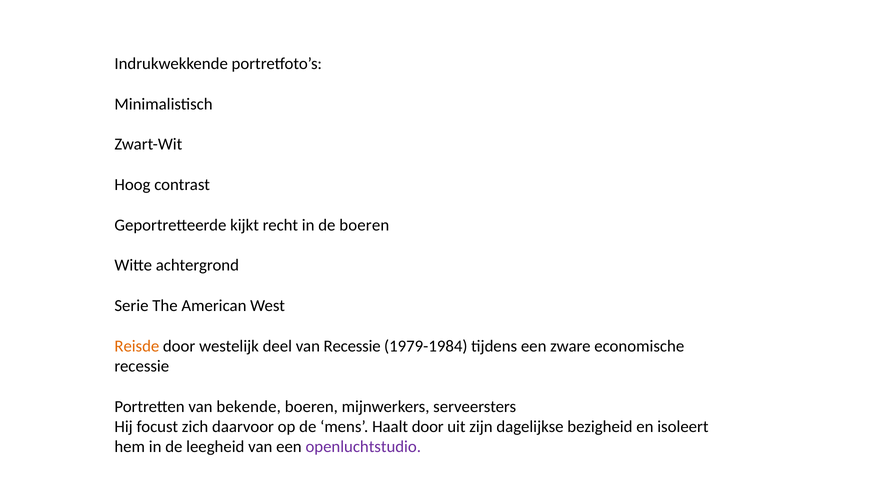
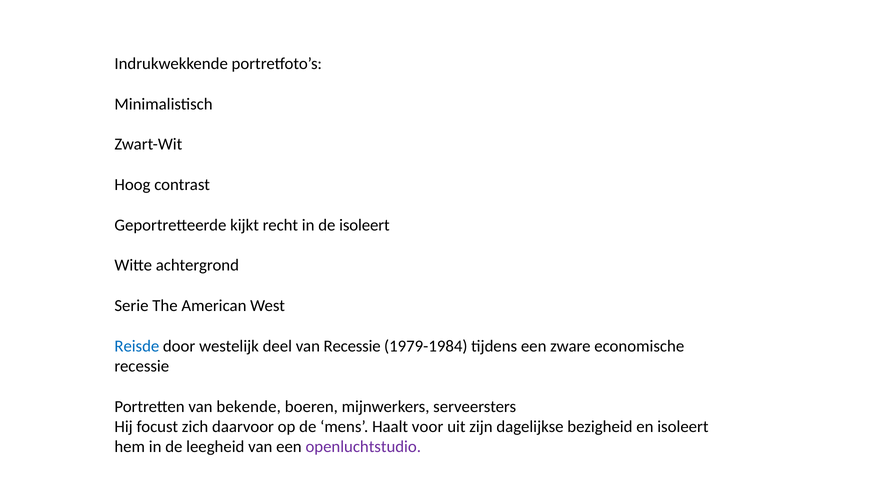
de boeren: boeren -> isoleert (364, 225)
Reisde colour: orange -> blue (137, 346)
Haalt door: door -> voor (428, 427)
